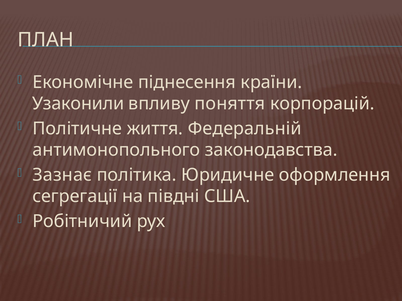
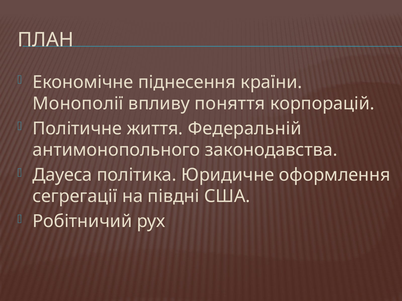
Узаконили: Узаконили -> Монополії (78, 104)
Зазнає: Зазнає -> Дауеса (62, 175)
